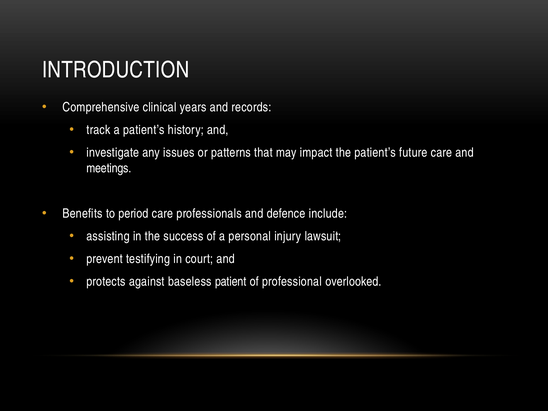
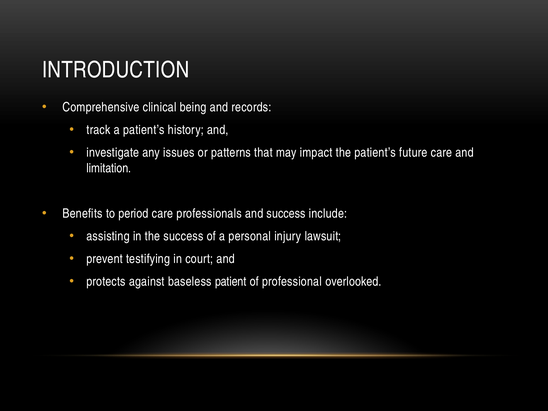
years: years -> being (193, 107)
meetings: meetings -> limitation (109, 168)
and defence: defence -> success (286, 214)
